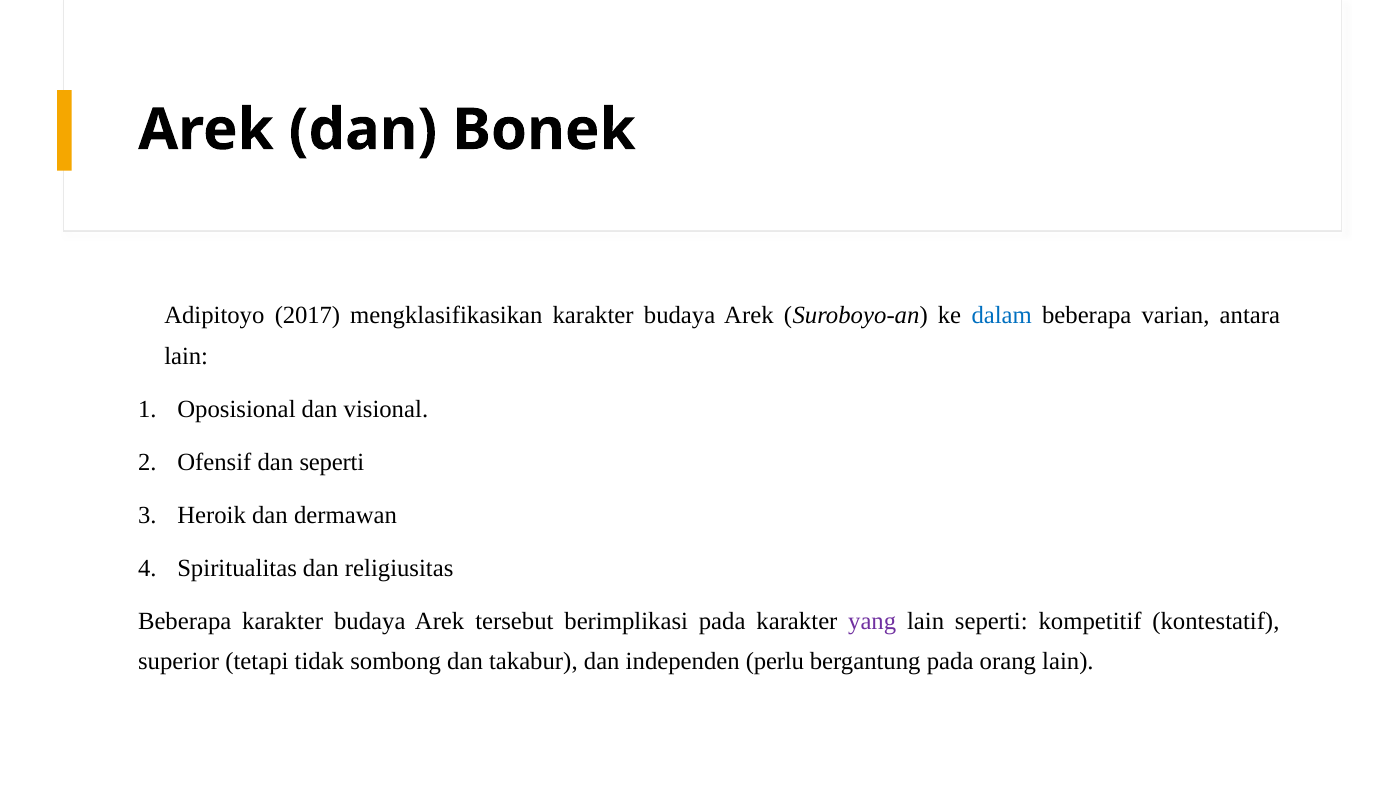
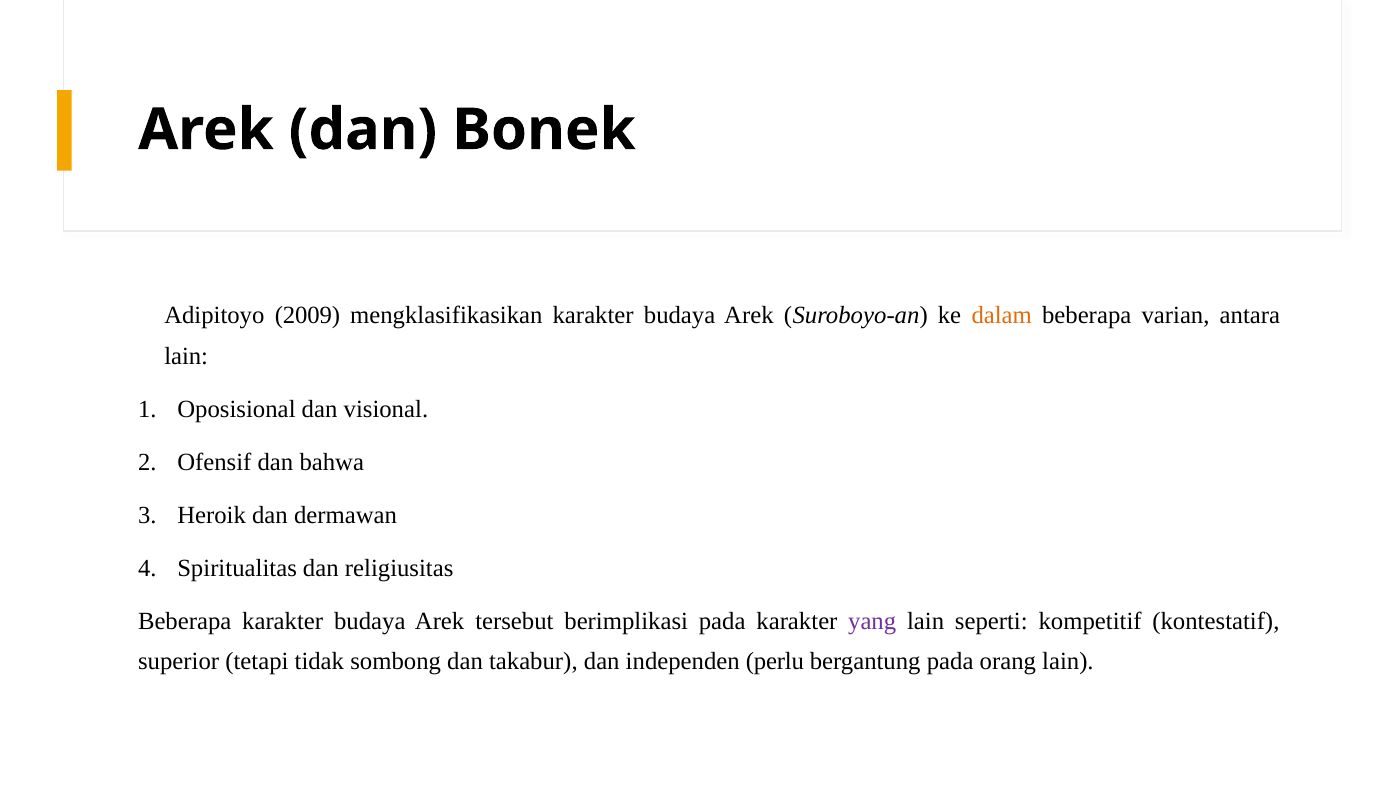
2017: 2017 -> 2009 (307, 316)
dalam colour: blue -> orange (1002, 316)
dan seperti: seperti -> bahwa (332, 462)
